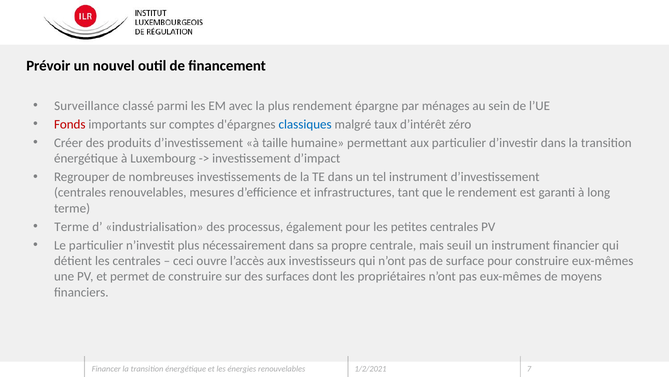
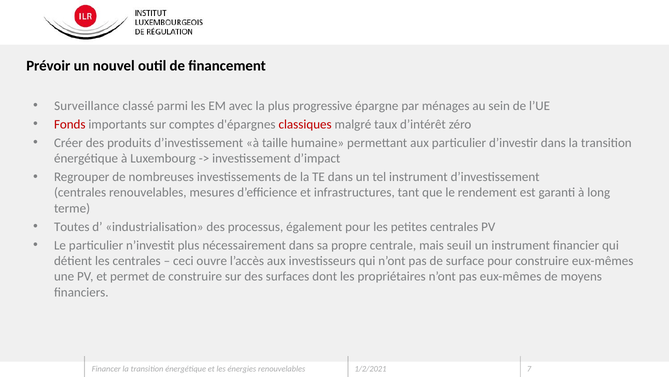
plus rendement: rendement -> progressive (322, 106)
classiques colour: blue -> red (305, 124)
Terme: Terme -> Toutes (72, 226)
